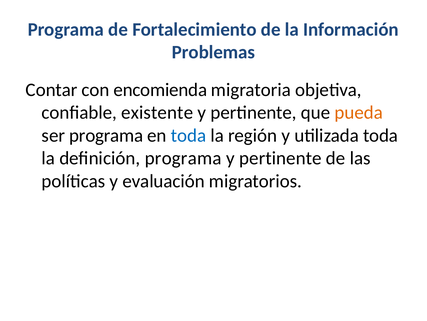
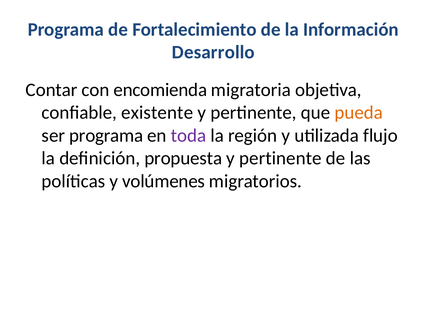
Problemas: Problemas -> Desarrollo (213, 52)
toda colour: blue -> purple (188, 135)
utilizada toda: toda -> flujo (381, 135)
definición programa: programa -> propuesta (183, 158)
evaluación: evaluación -> volúmenes (164, 181)
